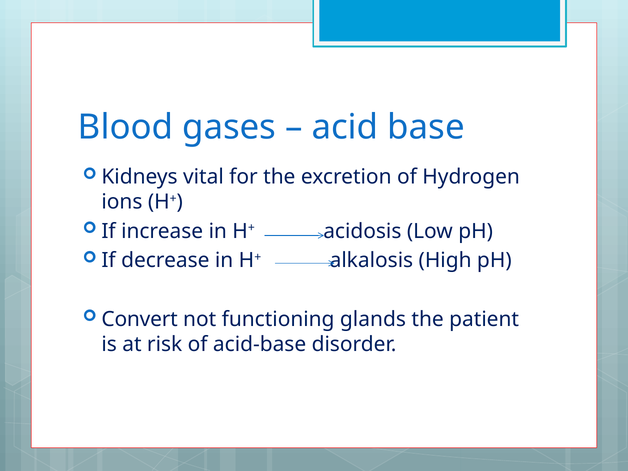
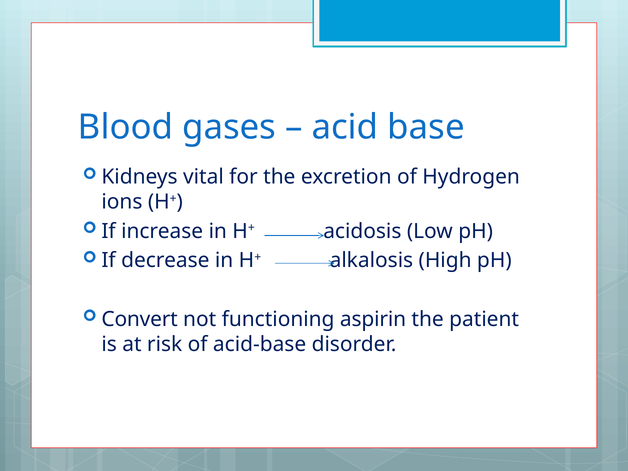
glands: glands -> aspirin (373, 319)
